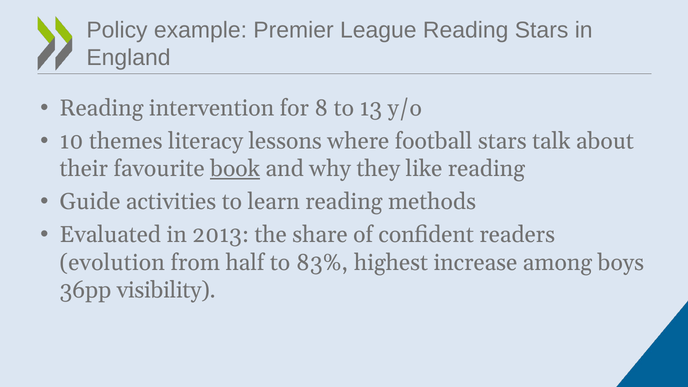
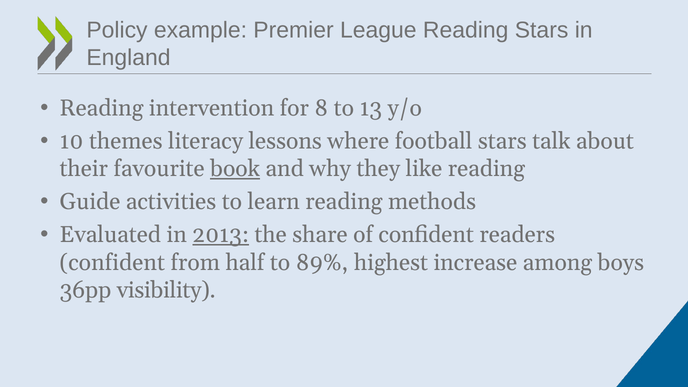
2013 underline: none -> present (221, 235)
evolution: evolution -> confident (112, 262)
83%: 83% -> 89% (322, 262)
